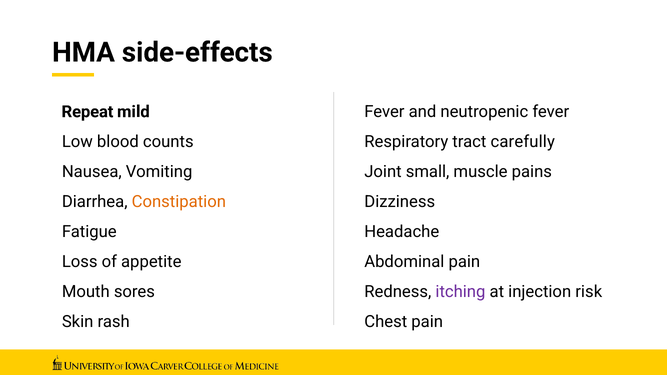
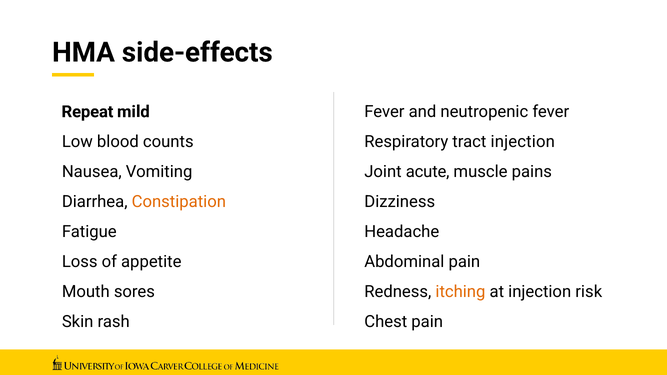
tract carefully: carefully -> injection (523, 142)
small: small -> acute (428, 172)
itching colour: purple -> orange (460, 292)
